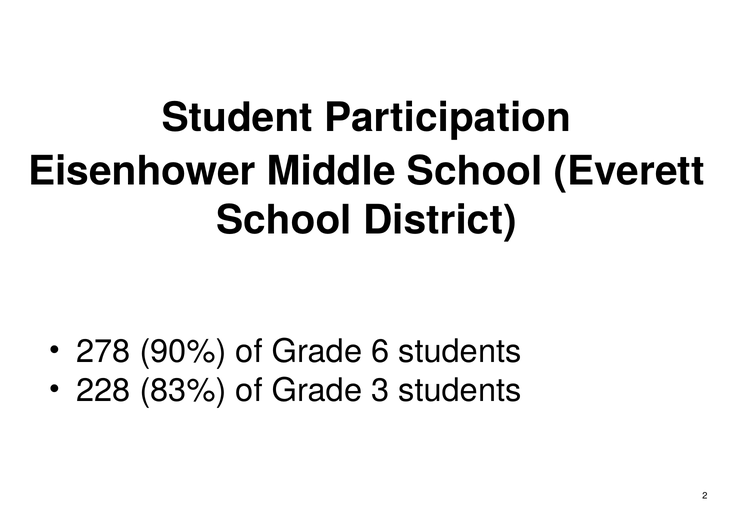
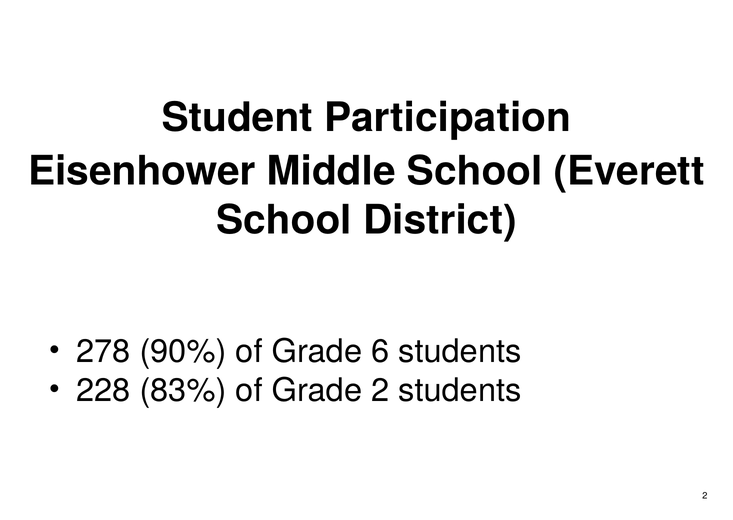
Grade 3: 3 -> 2 (380, 391)
